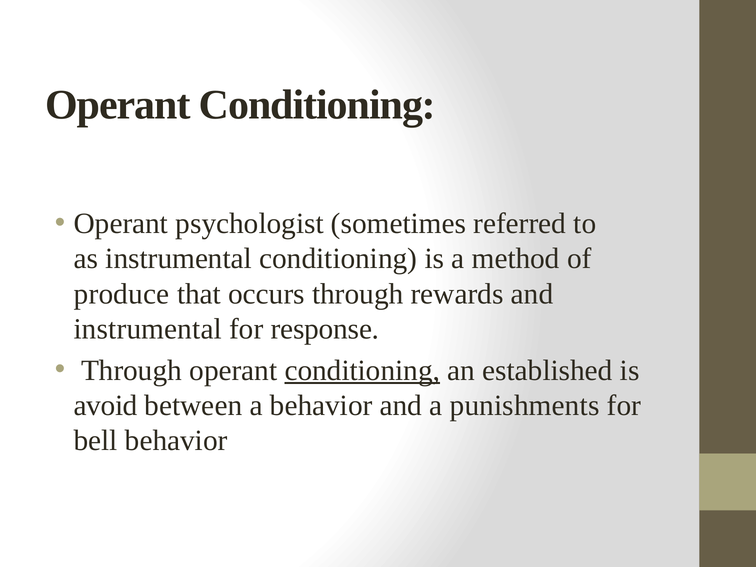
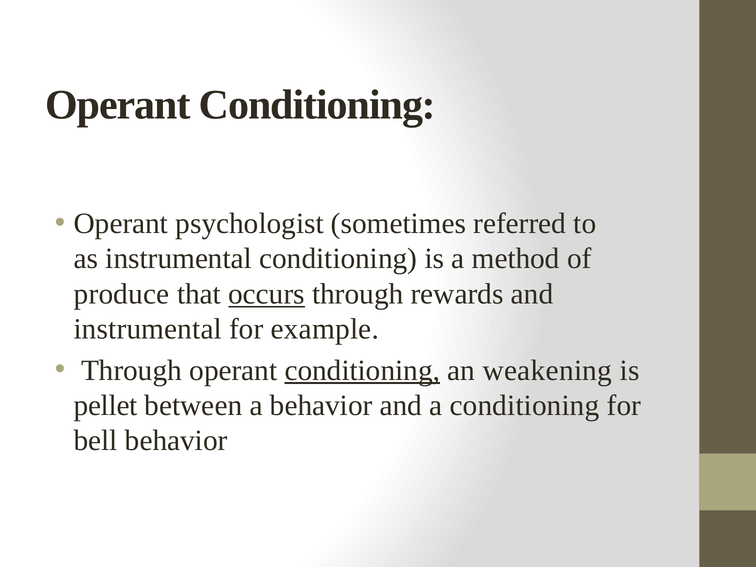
occurs underline: none -> present (267, 294)
response: response -> example (325, 329)
established: established -> weakening (547, 370)
avoid: avoid -> pellet (106, 406)
a punishments: punishments -> conditioning (525, 406)
